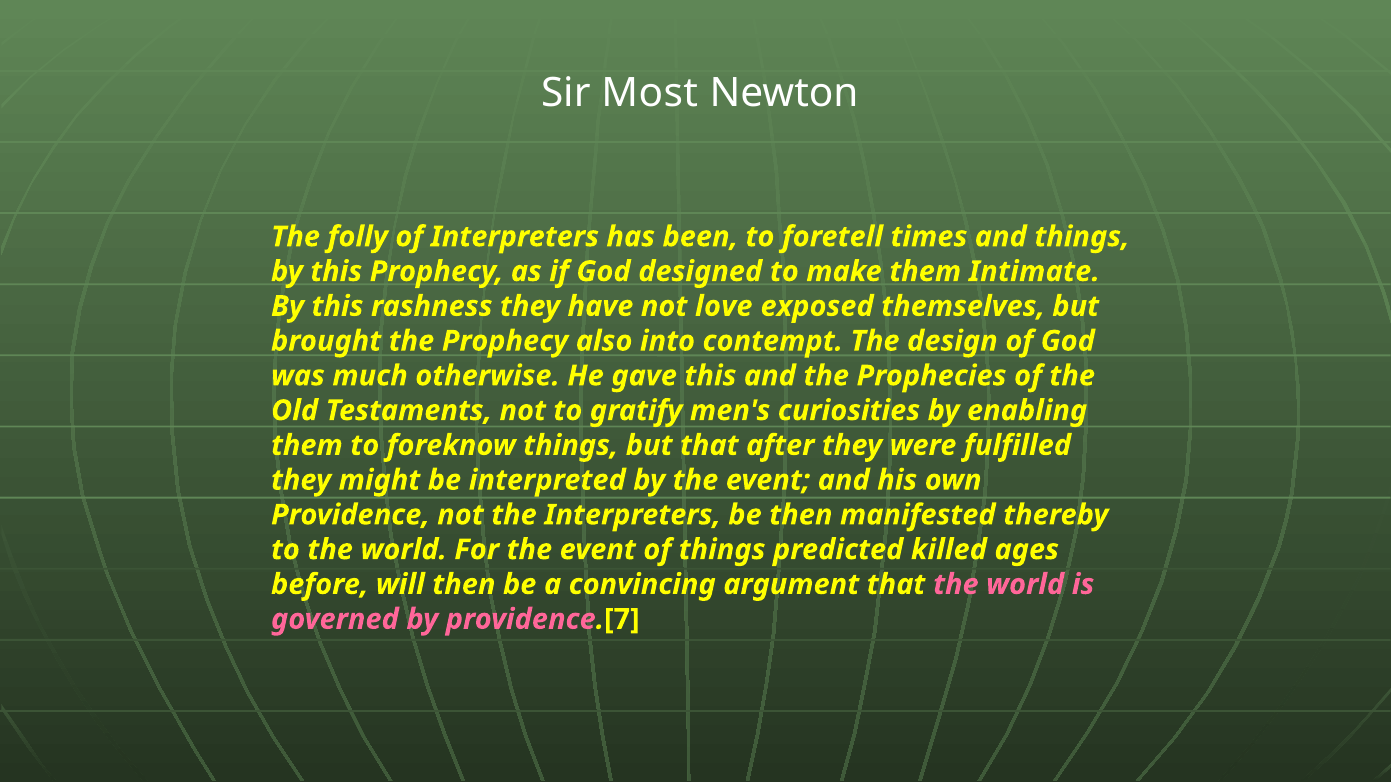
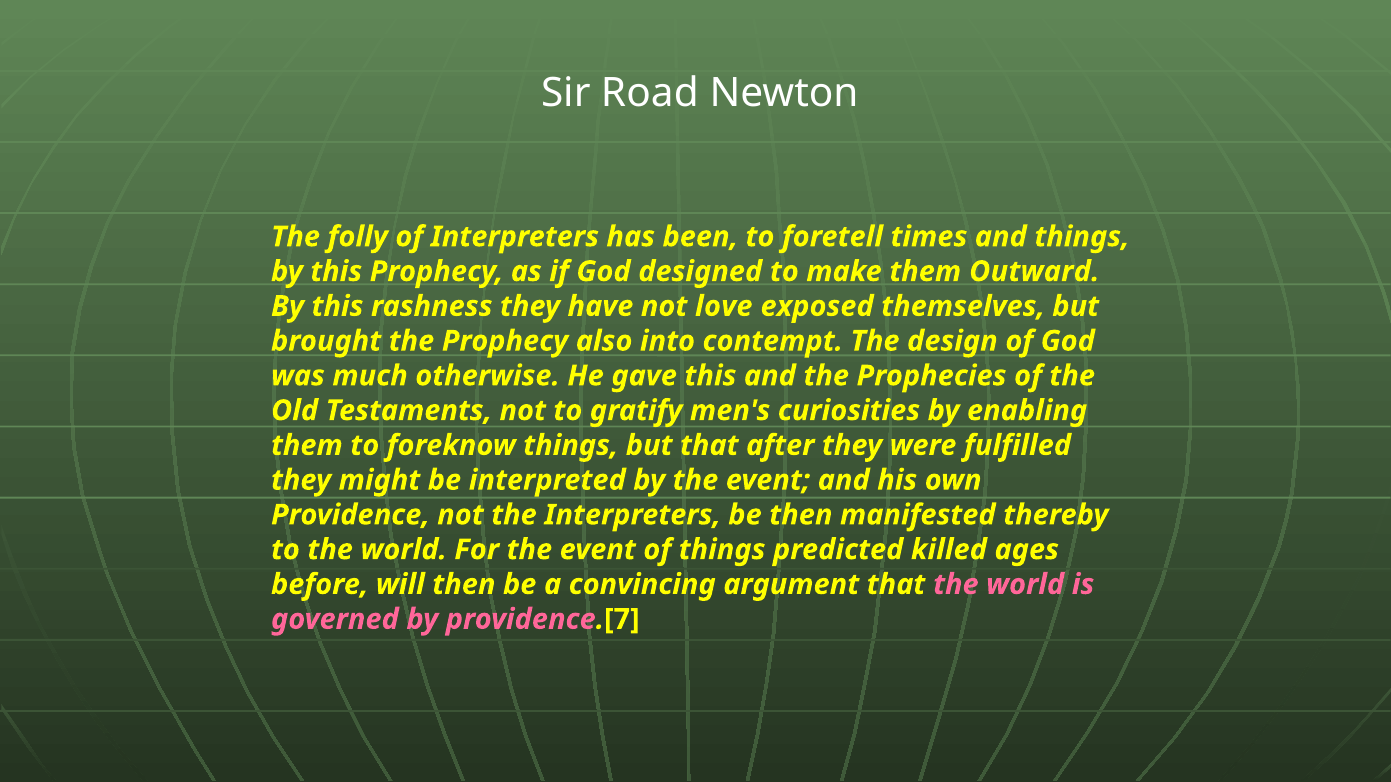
Most: Most -> Road (650, 93)
Intimate: Intimate -> Outward (1034, 272)
